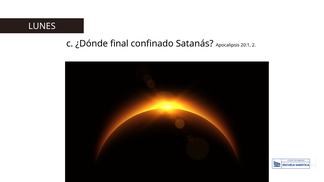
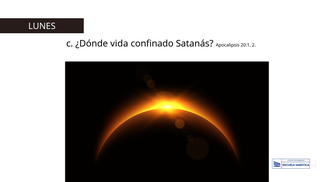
final: final -> vida (119, 44)
